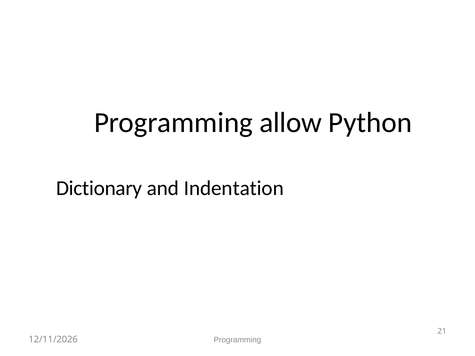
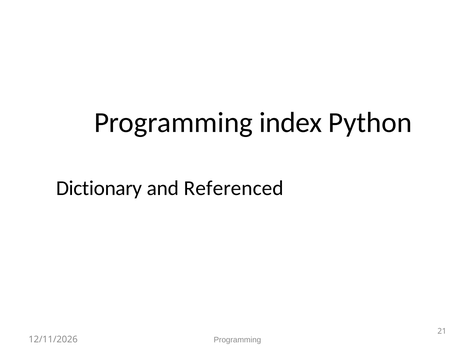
allow: allow -> index (291, 123)
Indentation: Indentation -> Referenced (234, 188)
